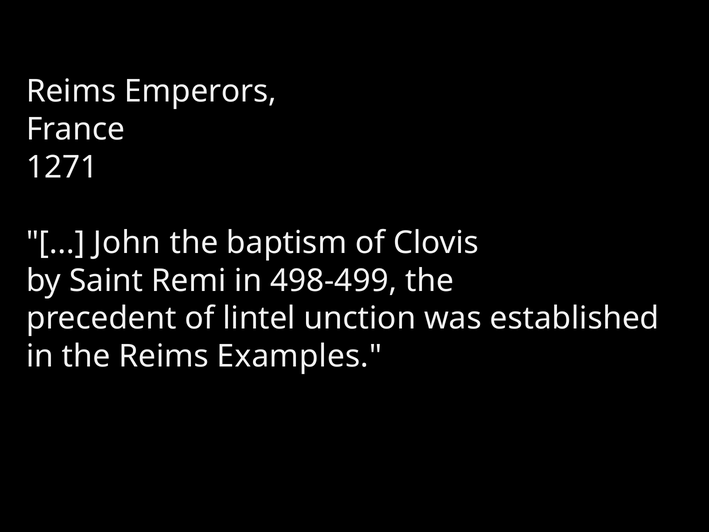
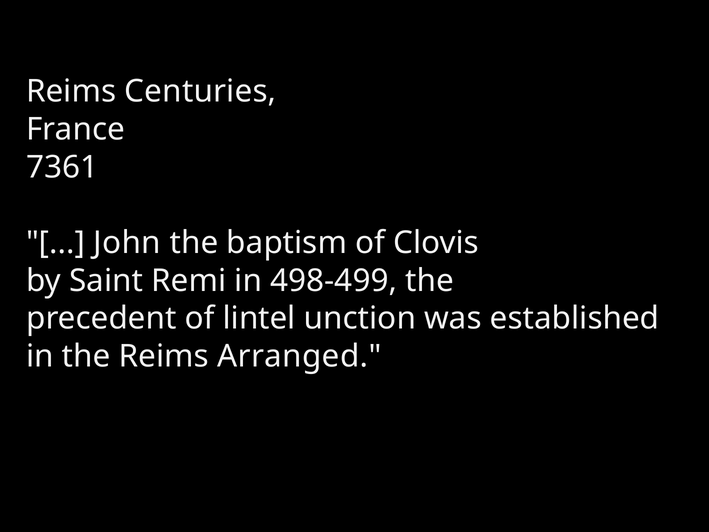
Emperors: Emperors -> Centuries (200, 91)
1271: 1271 -> 7361 (62, 167)
Examples: Examples -> Arranged (299, 356)
